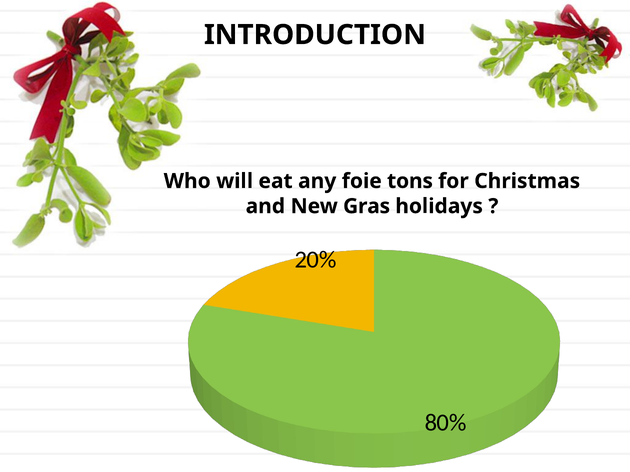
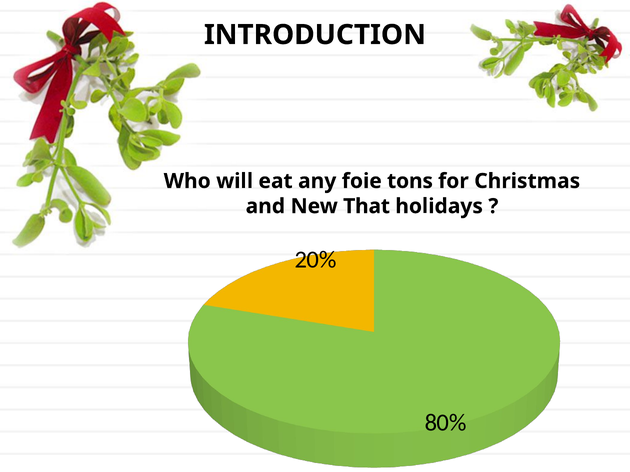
Gras: Gras -> That (367, 206)
